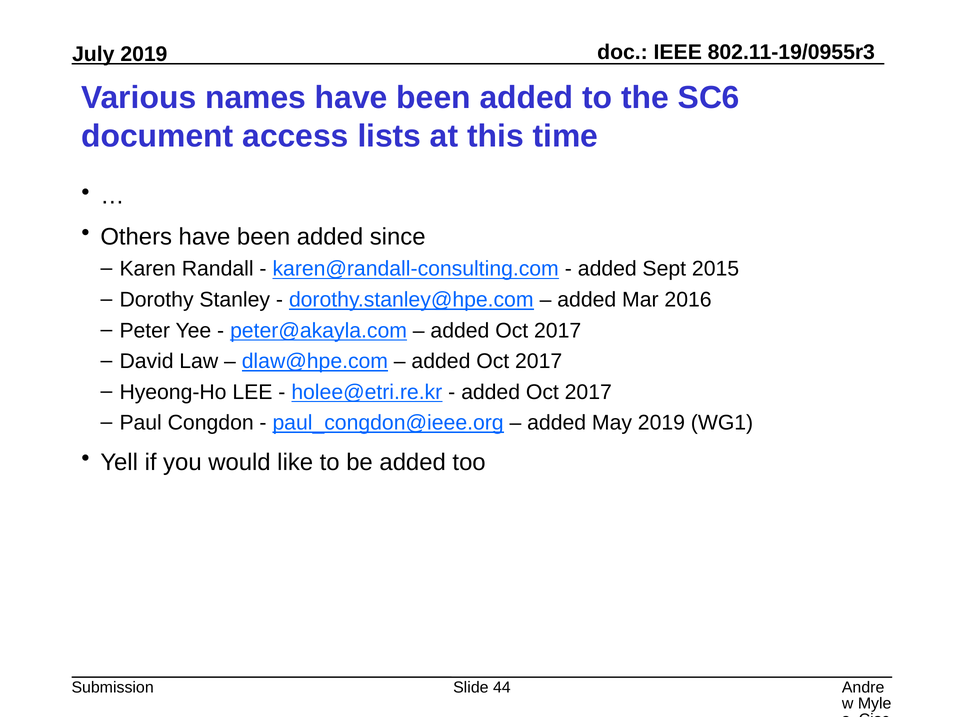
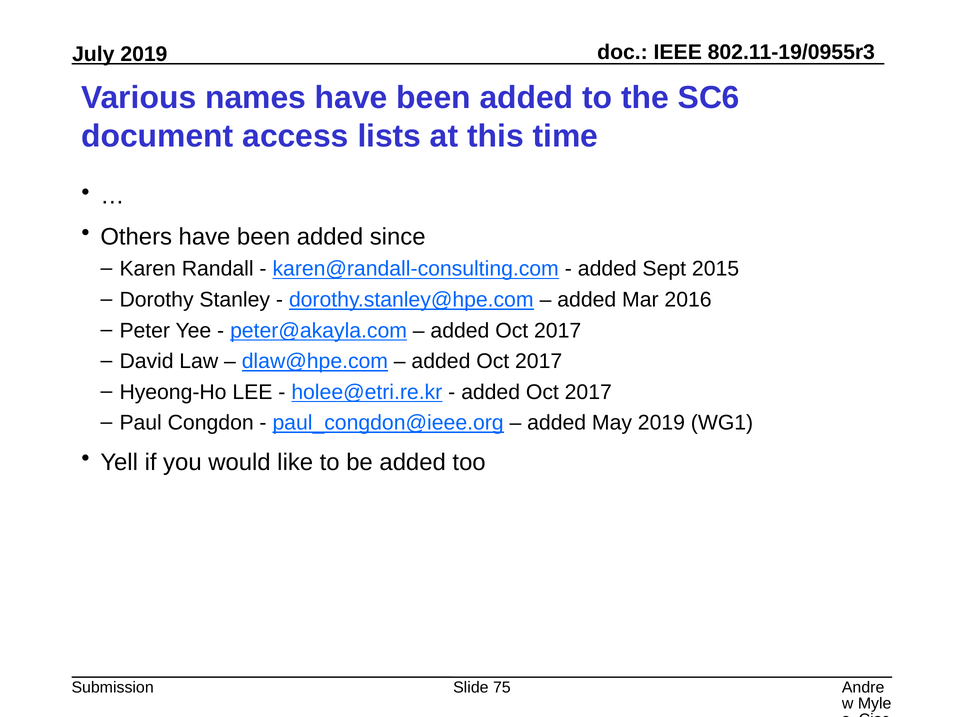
44: 44 -> 75 (502, 688)
